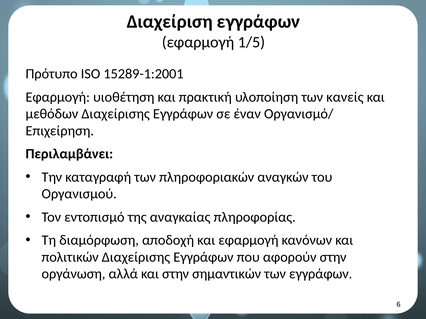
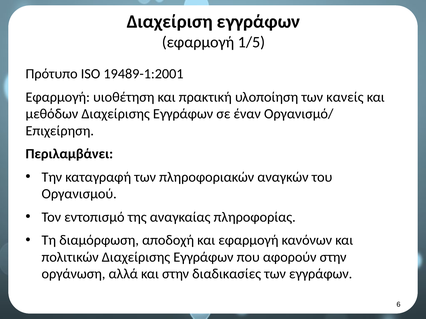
15289-1:2001: 15289-1:2001 -> 19489-1:2001 (144, 74)
σημαντικών: σημαντικών -> διαδικασίες (227, 274)
